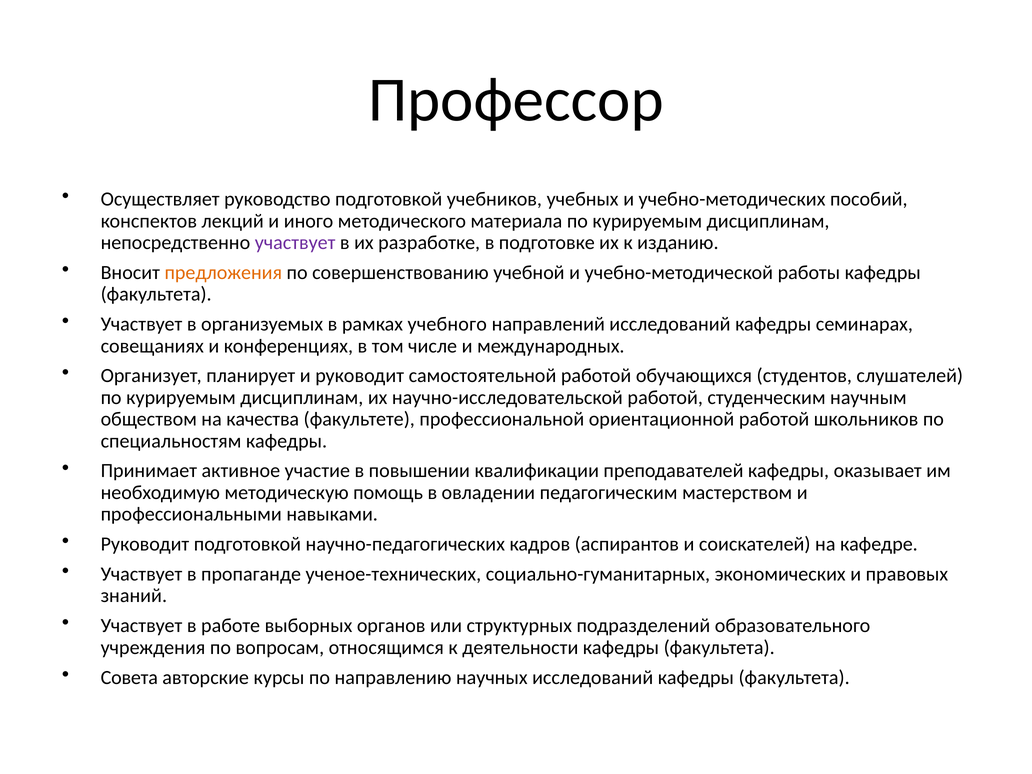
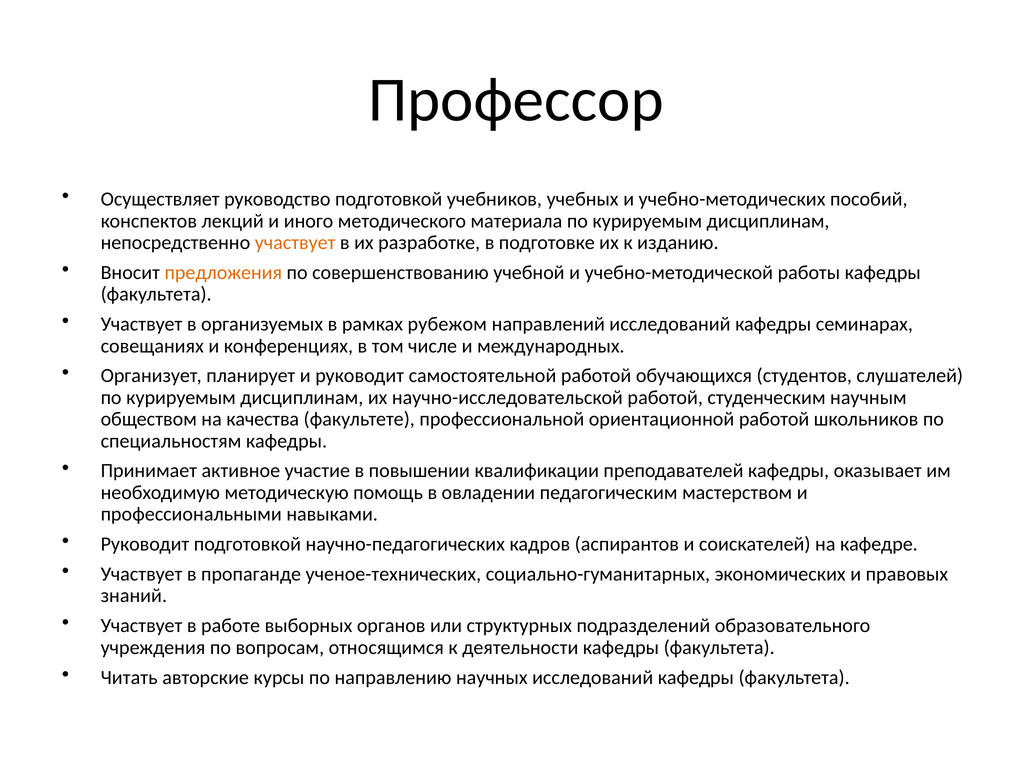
участвует colour: purple -> orange (295, 243)
учебного: учебного -> рубежом (447, 324)
Совета: Совета -> Читать (129, 677)
